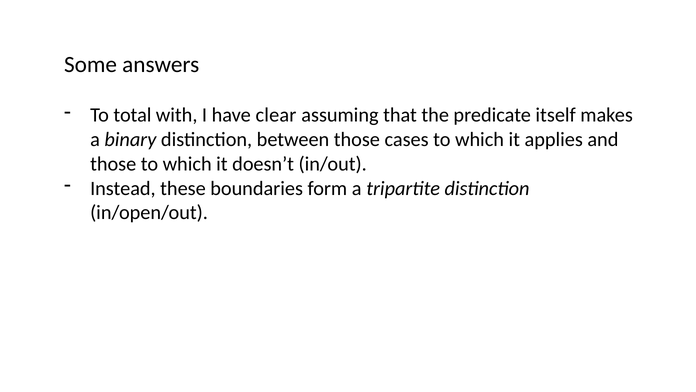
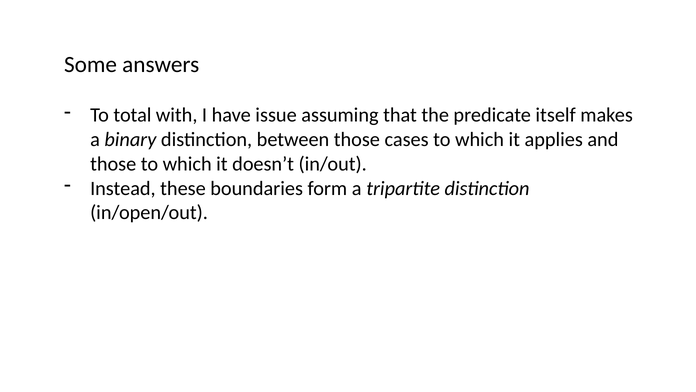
clear: clear -> issue (276, 115)
